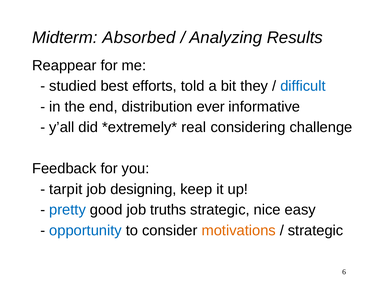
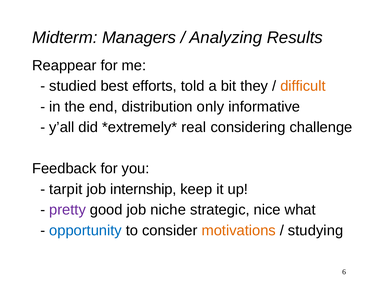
Absorbed: Absorbed -> Managers (139, 37)
difficult colour: blue -> orange (303, 86)
ever: ever -> only (210, 106)
designing: designing -> internship (143, 189)
pretty colour: blue -> purple (68, 209)
truths: truths -> niche (168, 209)
easy: easy -> what (300, 209)
strategic: strategic -> studying (316, 230)
